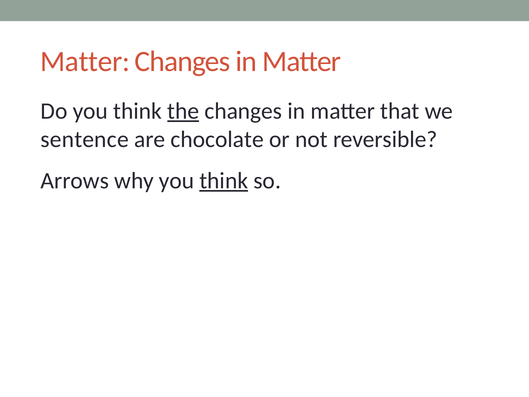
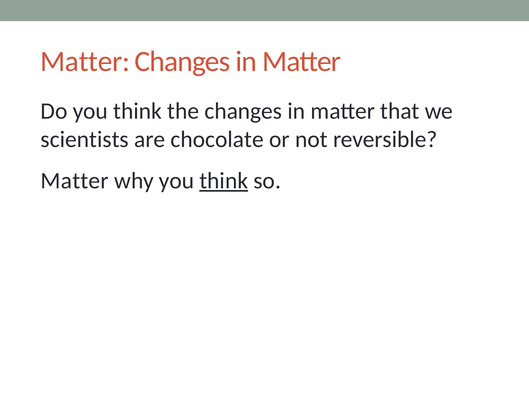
the underline: present -> none (183, 111)
sentence: sentence -> scientists (85, 139)
Arrows: Arrows -> Matter (75, 181)
